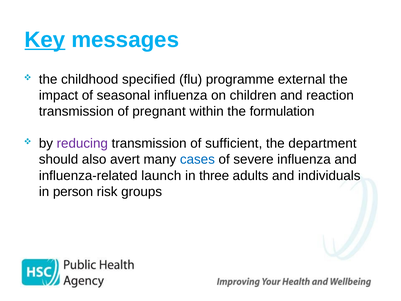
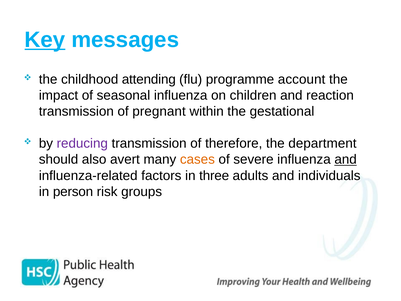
specified: specified -> attending (149, 79)
external: external -> account (302, 79)
formulation: formulation -> gestational (282, 111)
sufficient: sufficient -> therefore (234, 143)
cases colour: blue -> orange (197, 159)
and underline: none -> present (346, 159)
launch: launch -> factors (161, 175)
